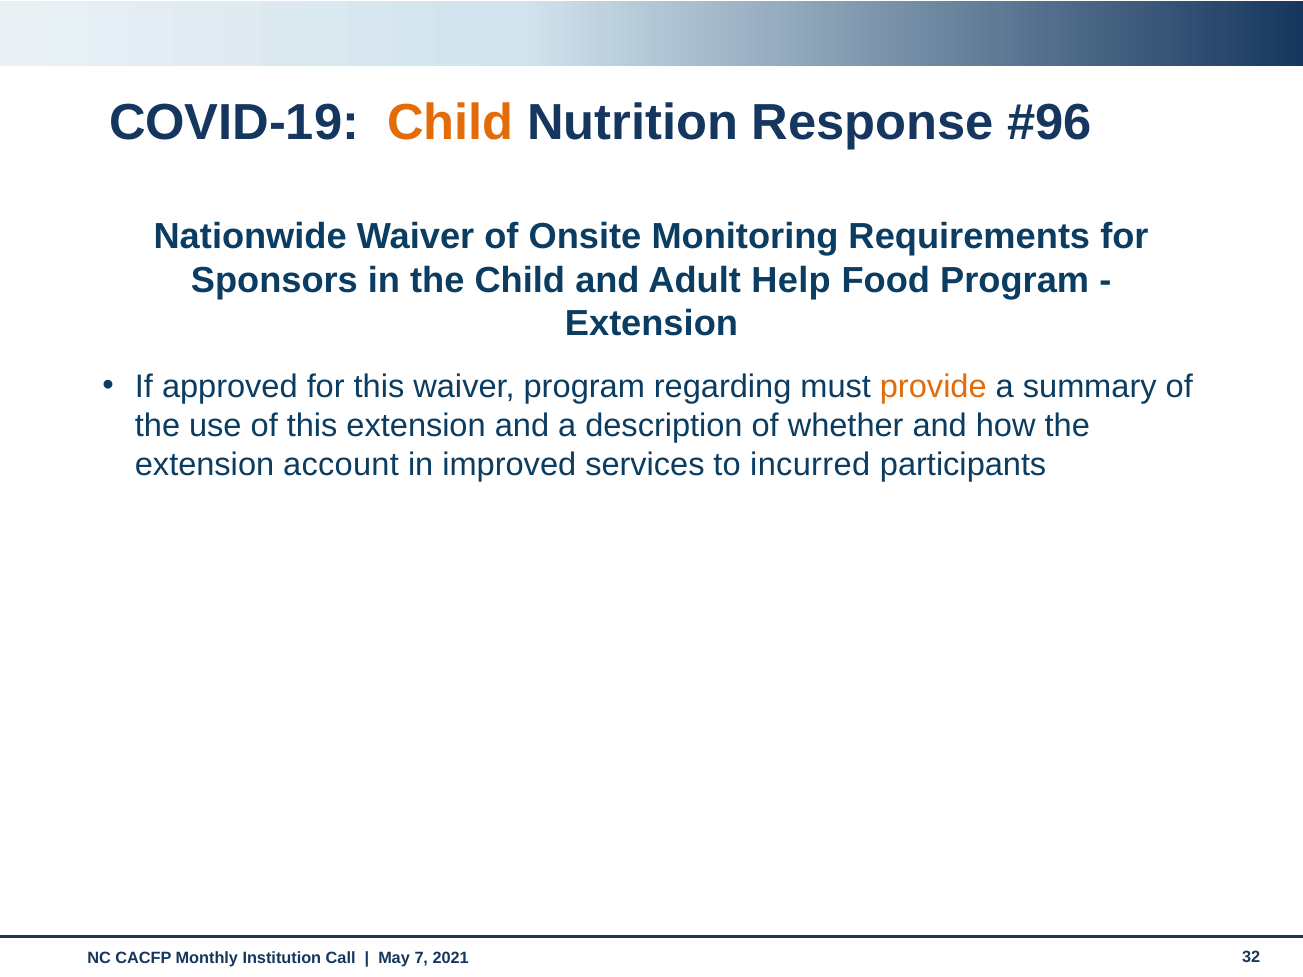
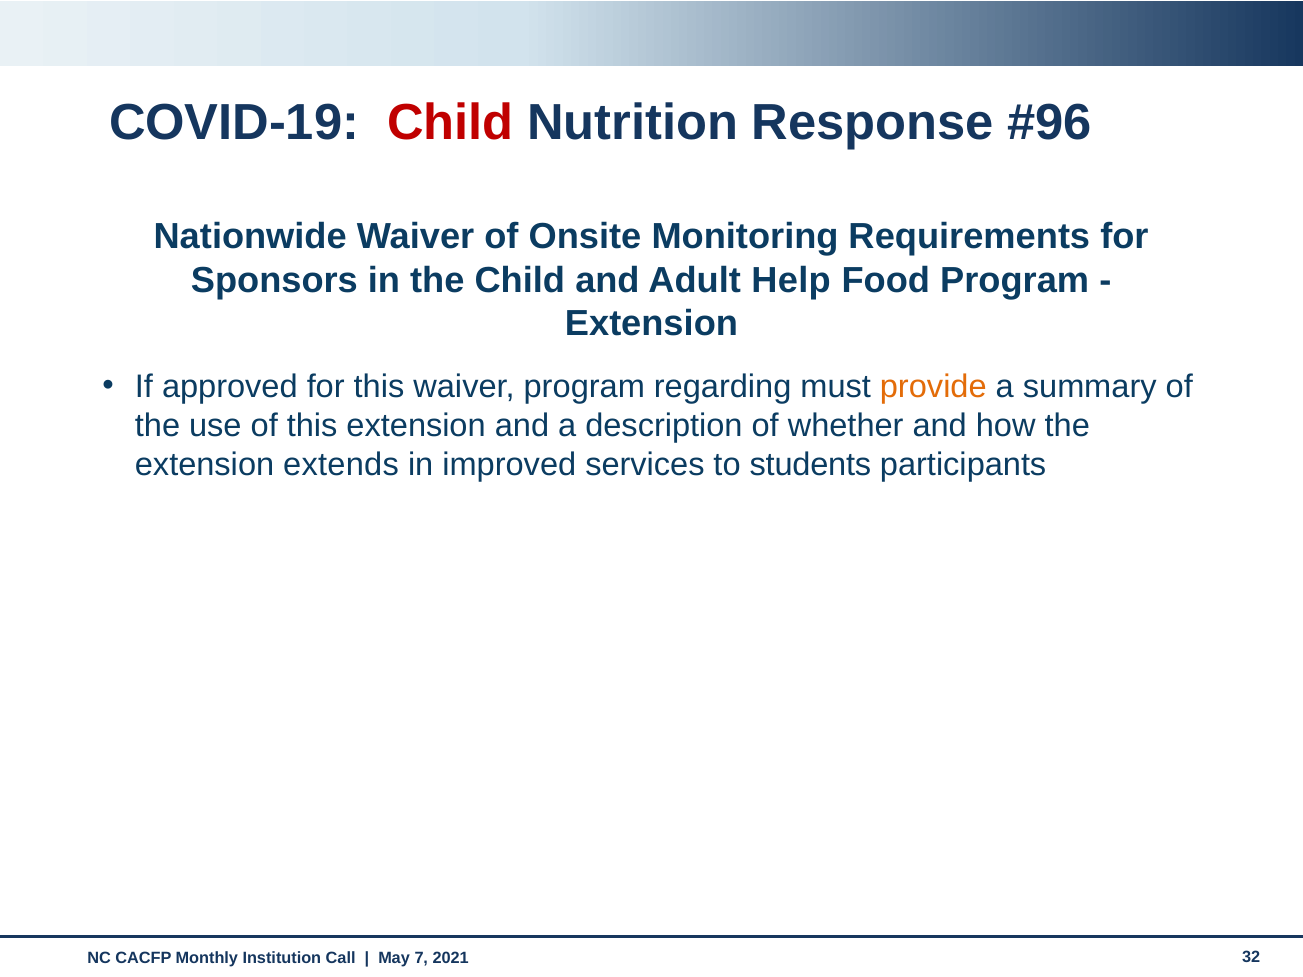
Child colour: orange -> red (450, 123)
account: account -> extends (341, 465)
incurred: incurred -> students (810, 465)
